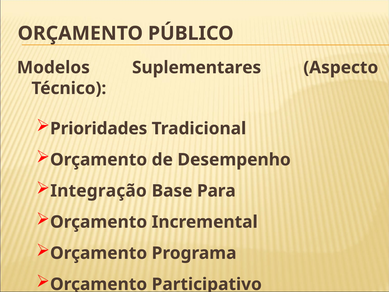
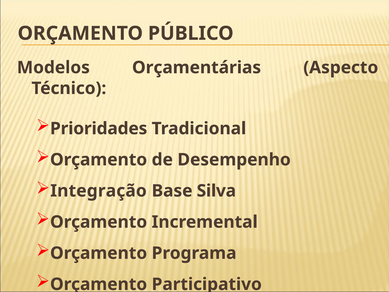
Suplementares: Suplementares -> Orçamentárias (197, 67)
Para: Para -> Silva (216, 191)
